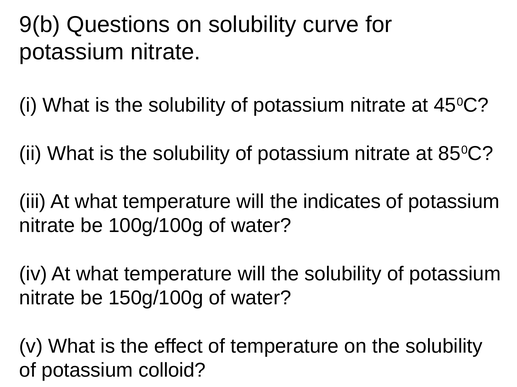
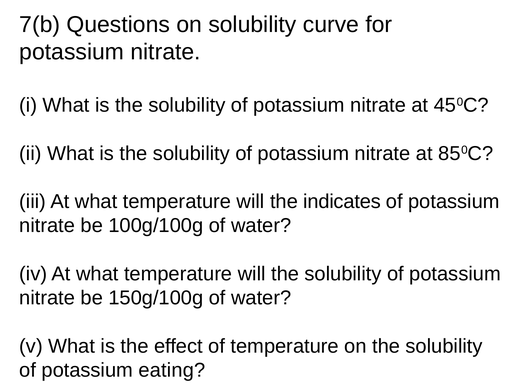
9(b: 9(b -> 7(b (40, 25)
colloid: colloid -> eating (172, 371)
